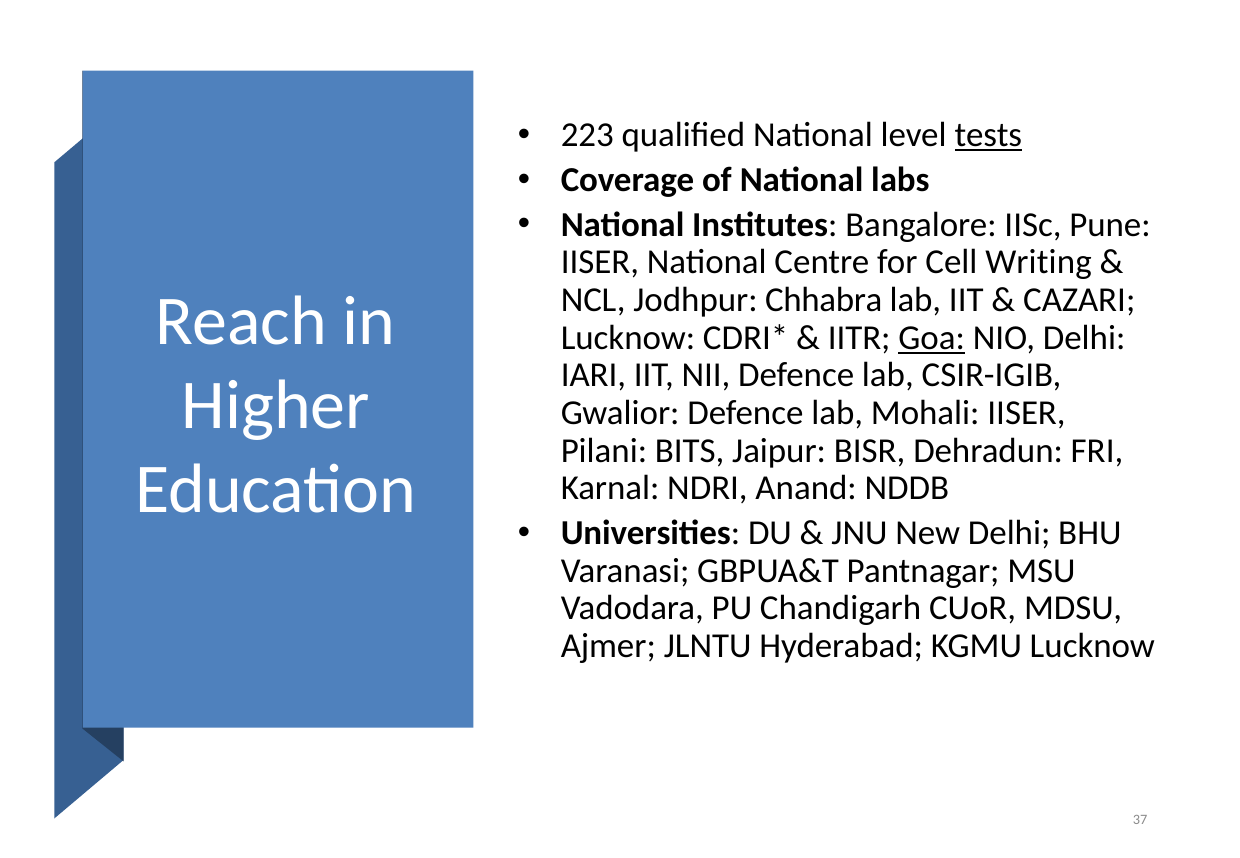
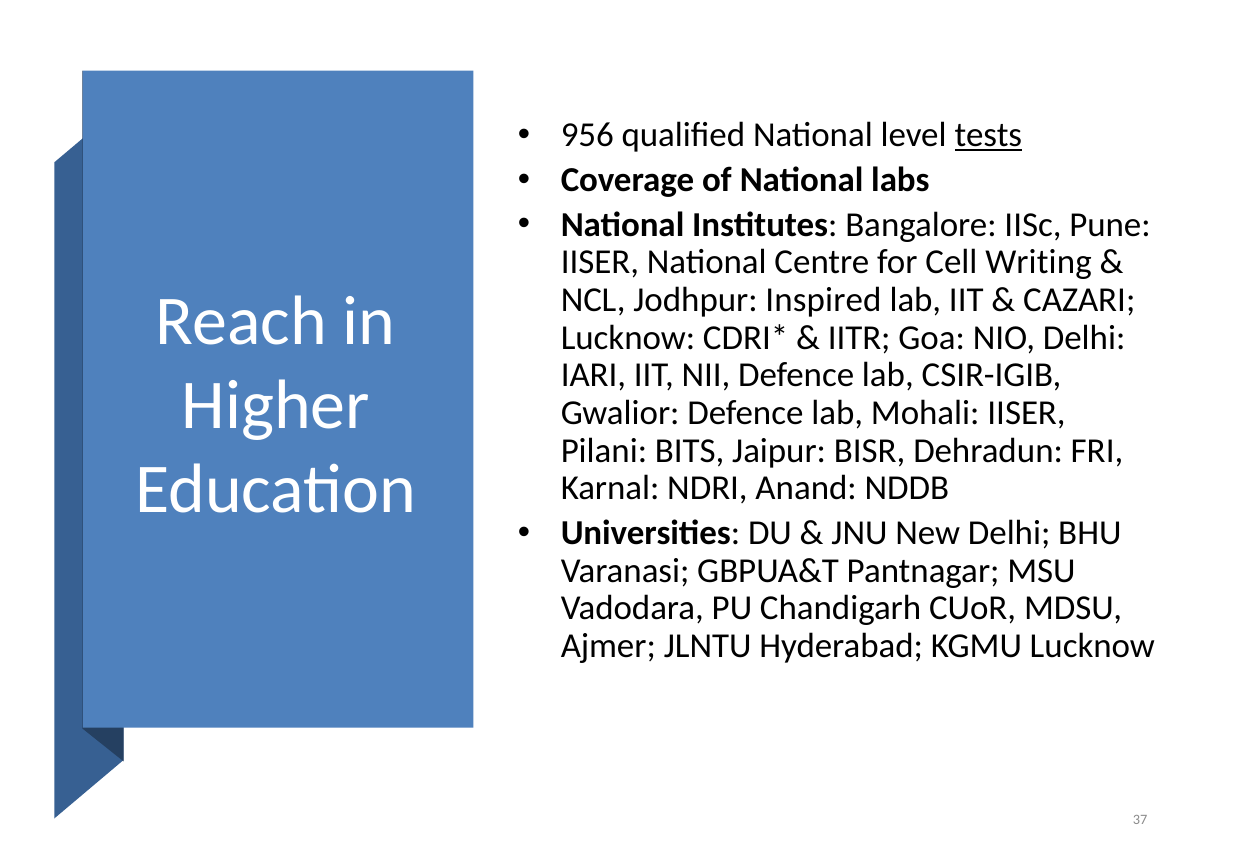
223: 223 -> 956 (587, 135)
Chhabra: Chhabra -> Inspired (823, 300)
Goa underline: present -> none (932, 338)
